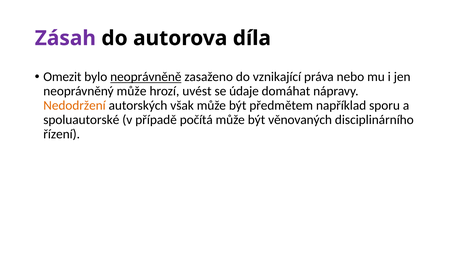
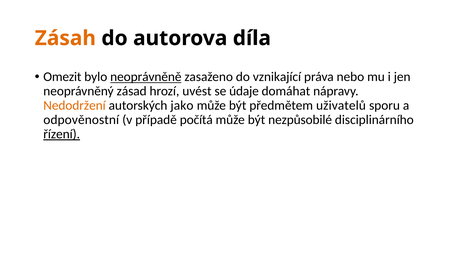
Zásah colour: purple -> orange (65, 38)
neoprávněný může: může -> zásad (132, 91)
však: však -> jako (182, 106)
například: například -> uživatelů (341, 106)
spoluautorské: spoluautorské -> odpověnostní (81, 120)
věnovaných: věnovaných -> nezpůsobilé (300, 120)
řízení underline: none -> present (62, 134)
